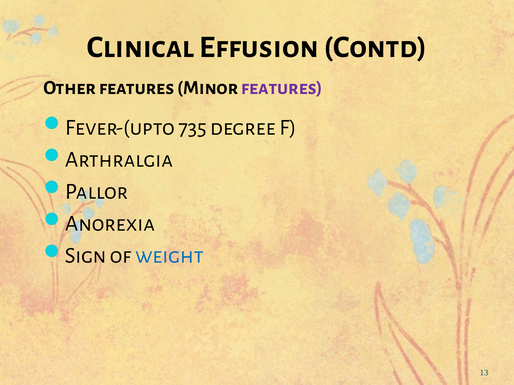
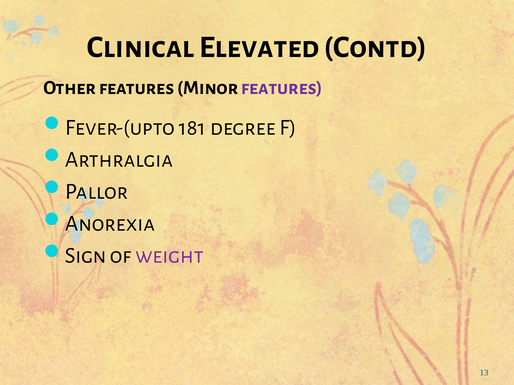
Effusion: Effusion -> Elevated (259, 47)
735: 735 -> 181 (192, 128)
weight colour: blue -> purple (169, 256)
